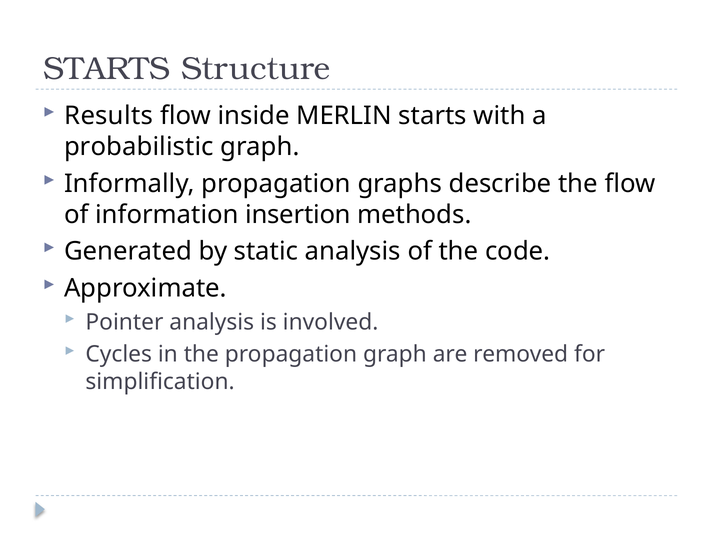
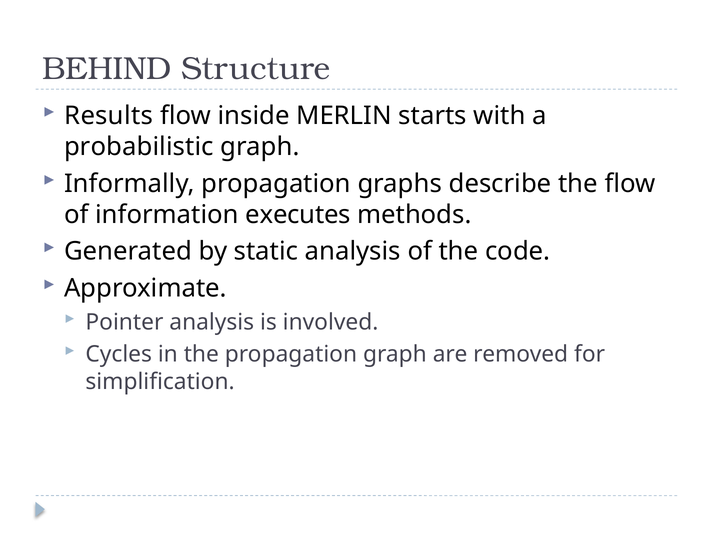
STARTS: STARTS -> BEHIND (107, 69)
insertion: insertion -> executes (298, 214)
